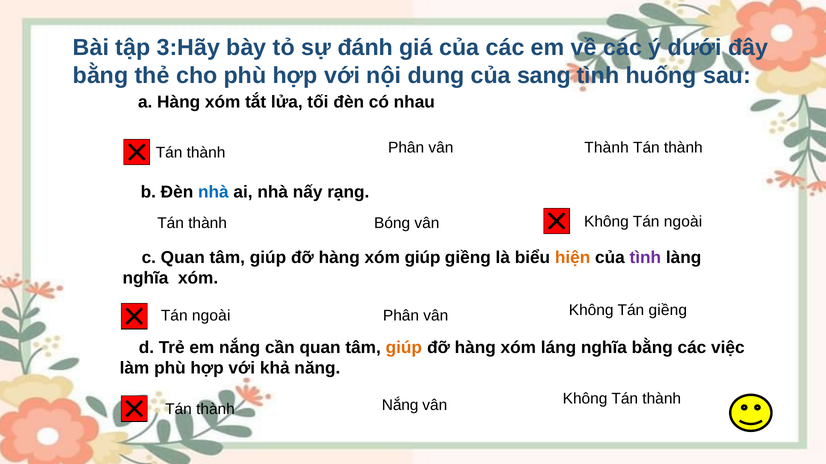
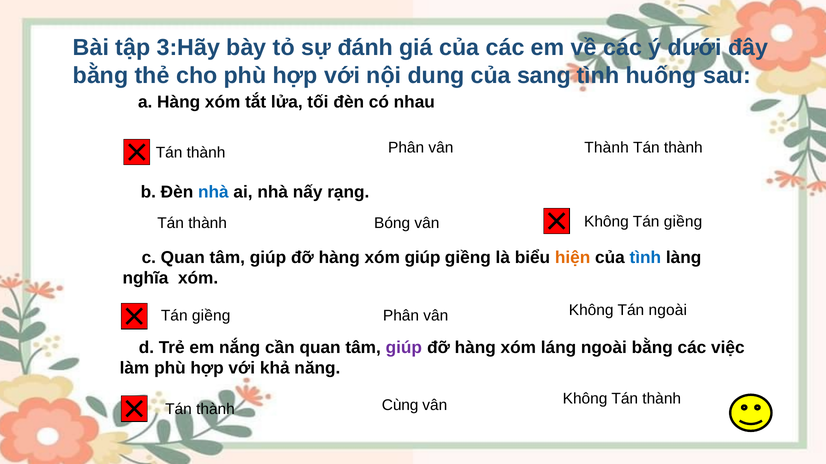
Không Tán ngoài: ngoài -> giềng (683, 222)
tình colour: purple -> blue (645, 258)
ngoài: ngoài -> giềng (211, 316)
Tán giềng: giềng -> ngoài (668, 311)
giúp colour: orange -> purple (404, 348)
láng nghĩa: nghĩa -> ngoài (604, 348)
thành Nắng: Nắng -> Cùng (400, 405)
